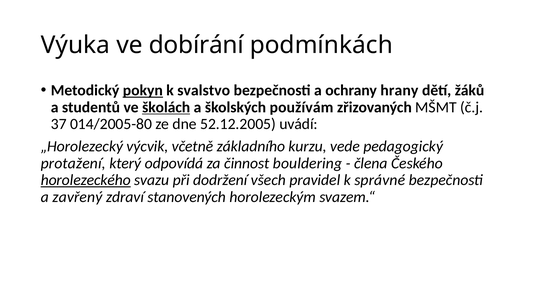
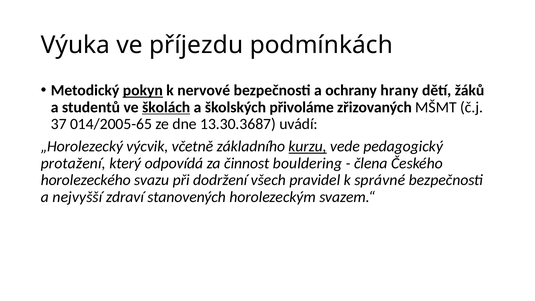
dobírání: dobírání -> příjezdu (196, 45)
svalstvo: svalstvo -> nervové (204, 90)
používám: používám -> přivoláme (302, 107)
014/2005-80: 014/2005-80 -> 014/2005-65 (111, 124)
52.12.2005: 52.12.2005 -> 13.30.3687 (238, 124)
kurzu underline: none -> present (308, 146)
horolezeckého underline: present -> none (86, 180)
zavřený: zavřený -> nejvyšší (77, 197)
